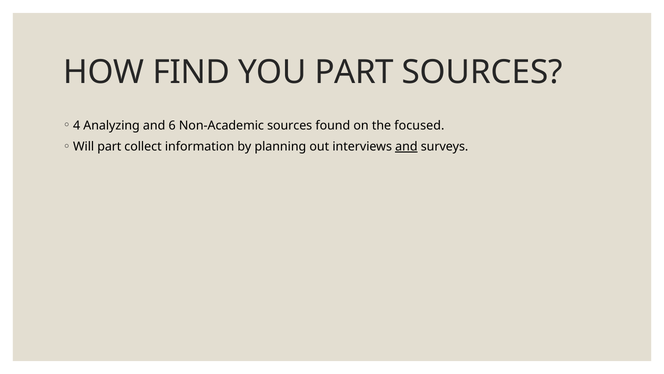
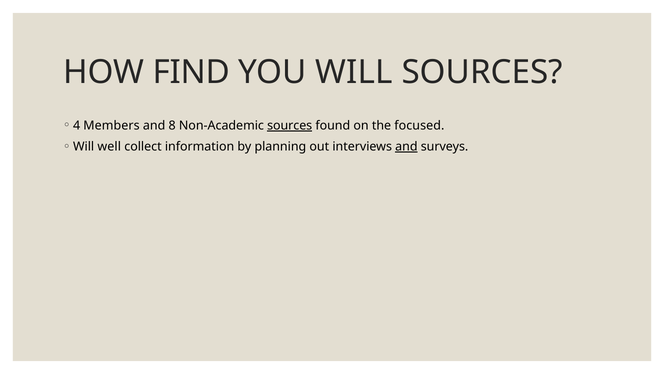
YOU PART: PART -> WILL (354, 72)
Analyzing: Analyzing -> Members (111, 125)
6: 6 -> 8 (172, 125)
sources underline: none -> present (290, 125)
Will part: part -> well (109, 147)
